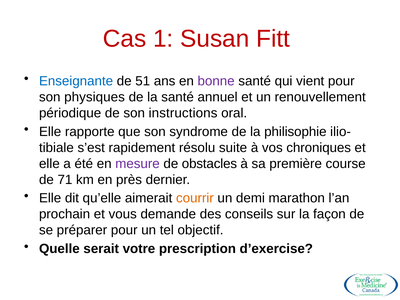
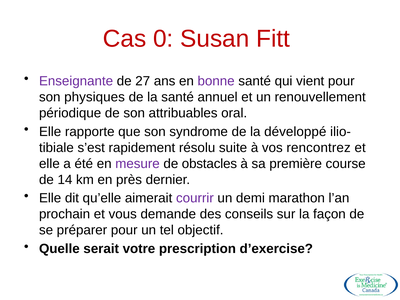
1: 1 -> 0 (163, 39)
Enseignante colour: blue -> purple (76, 81)
51: 51 -> 27 (143, 81)
instructions: instructions -> attribuables (183, 113)
philisophie: philisophie -> développé (295, 132)
chroniques: chroniques -> rencontrez (319, 148)
71: 71 -> 14 (65, 180)
courrir colour: orange -> purple (195, 198)
